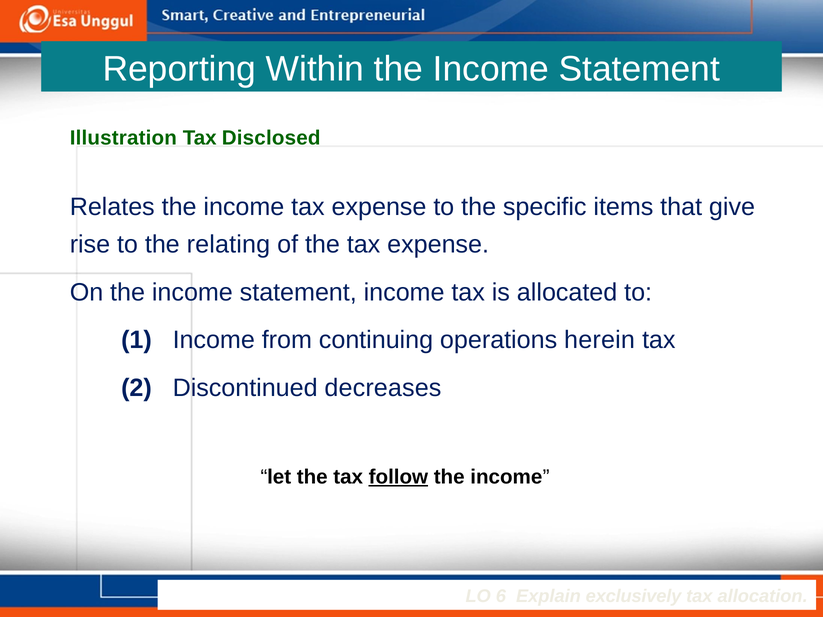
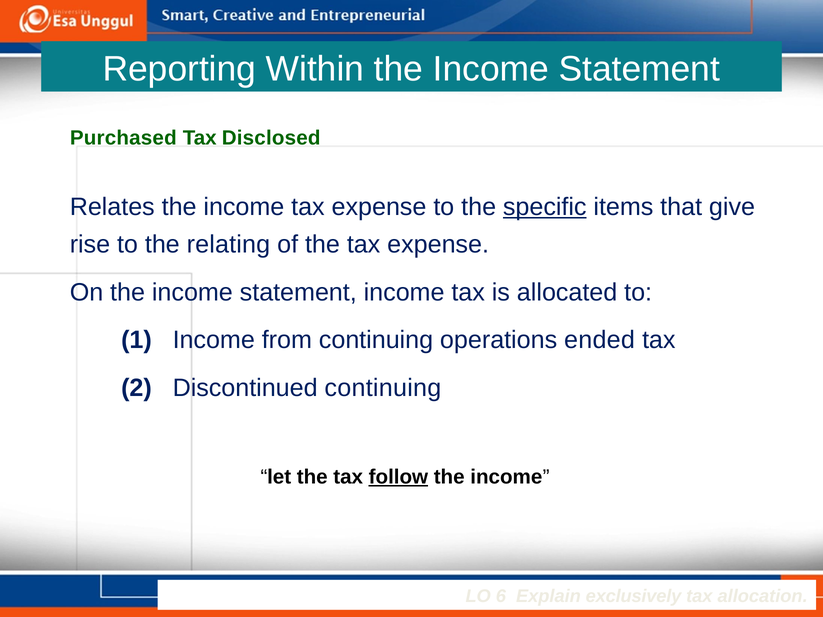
Illustration: Illustration -> Purchased (123, 138)
specific underline: none -> present (545, 207)
herein: herein -> ended (600, 340)
Discontinued decreases: decreases -> continuing (383, 388)
